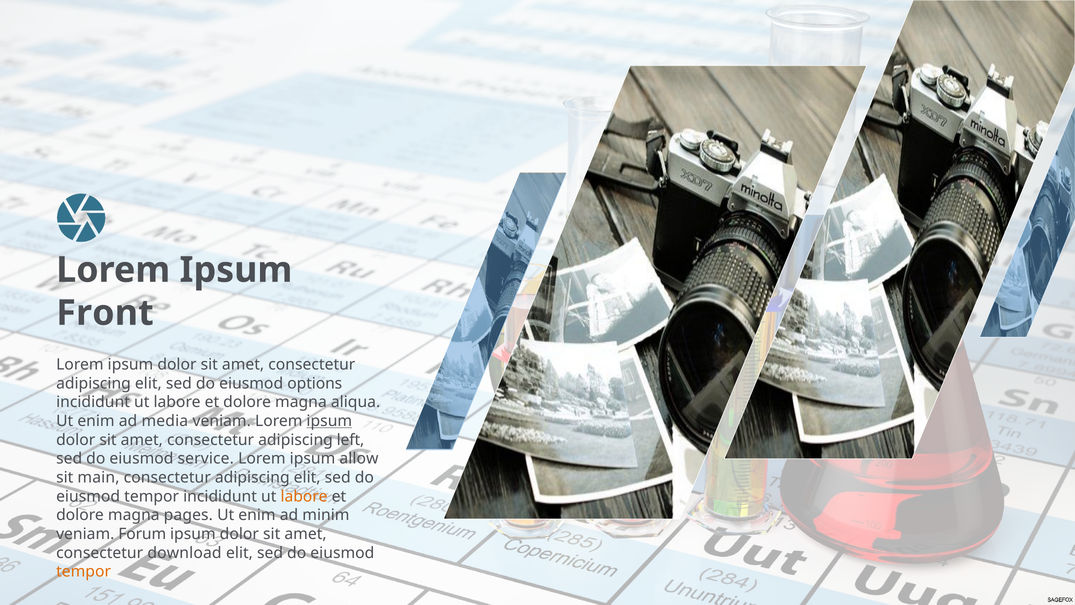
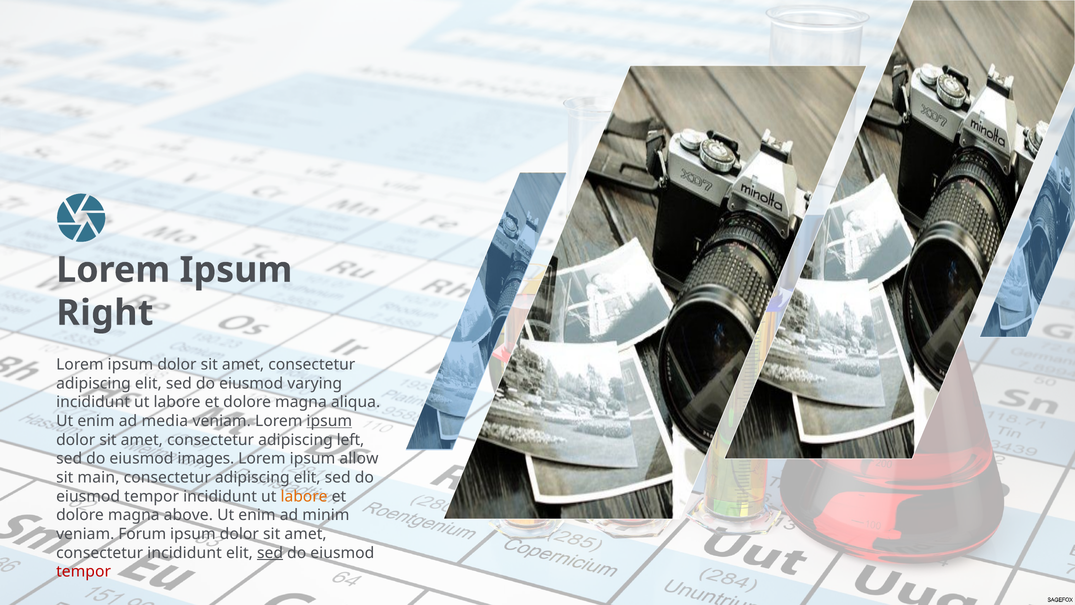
Front: Front -> Right (105, 313)
options: options -> varying (315, 383)
service: service -> images (206, 458)
pages: pages -> above (188, 515)
consectetur download: download -> incididunt (185, 553)
sed underline: none -> present (270, 553)
tempor colour: orange -> red (84, 571)
